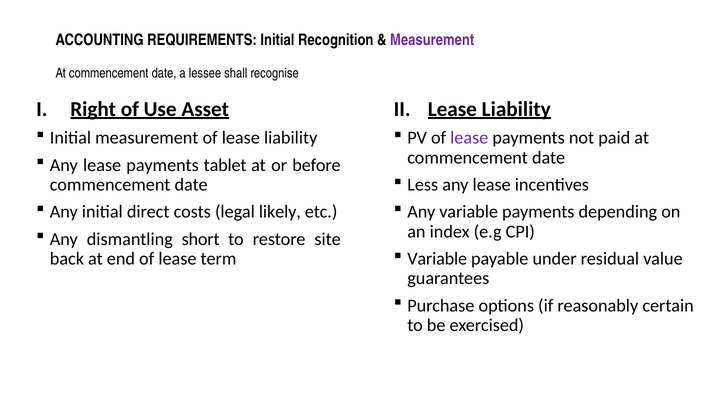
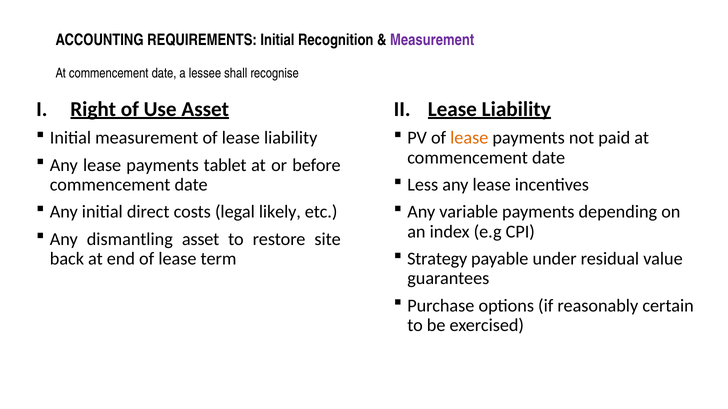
lease colour: purple -> orange (469, 138)
dismantling short: short -> asset (201, 239)
Variable: Variable -> Strategy (437, 259)
